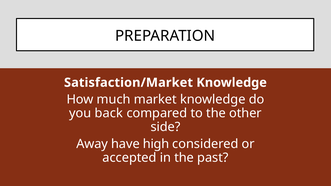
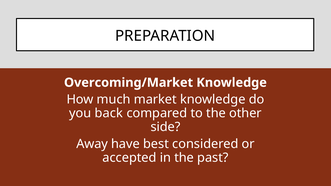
Satisfaction/Market: Satisfaction/Market -> Overcoming/Market (129, 83)
high: high -> best (156, 144)
